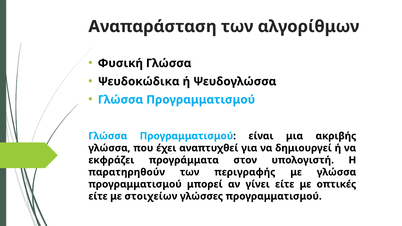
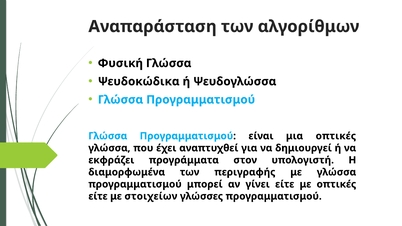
μια ακριβής: ακριβής -> οπτικές (336, 136)
παρατηρηθούν: παρατηρηθούν -> διαμορφωμένα (127, 172)
